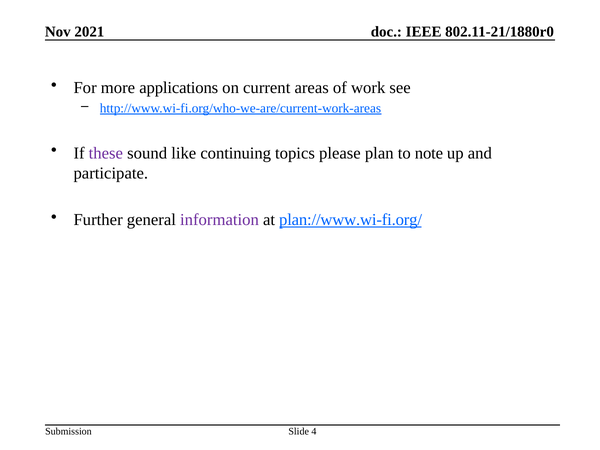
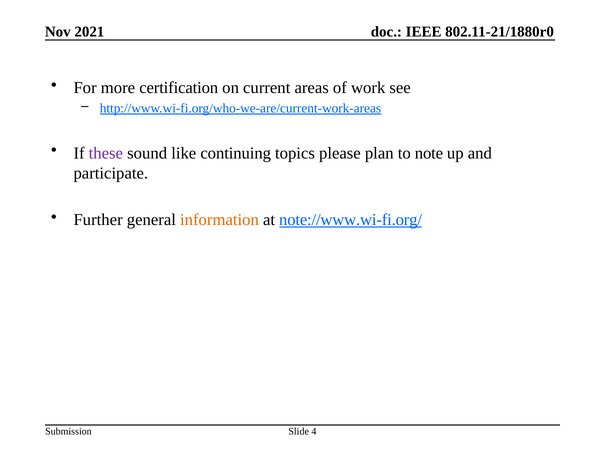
applications: applications -> certification (179, 88)
information colour: purple -> orange (219, 220)
plan://www.wi-fi.org/: plan://www.wi-fi.org/ -> note://www.wi-fi.org/ (351, 220)
